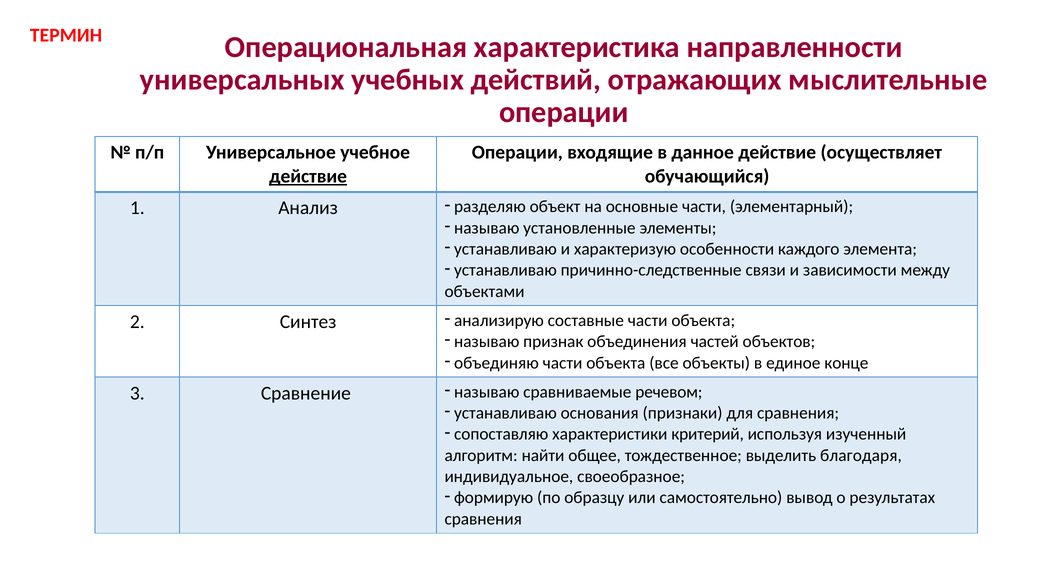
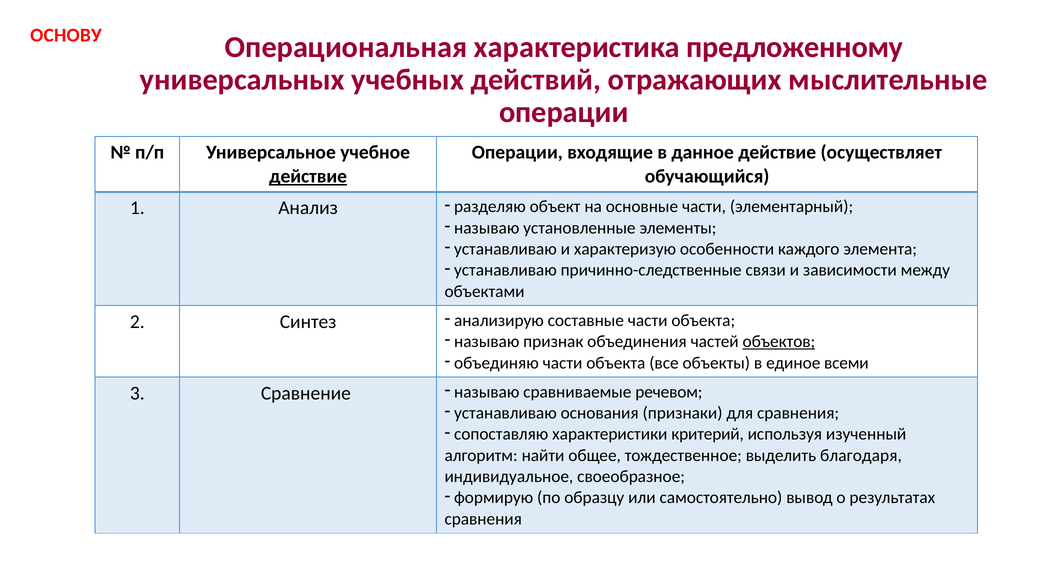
ТЕРМИН: ТЕРМИН -> ОСНОВУ (66, 35)
направленности: направленности -> предложенному (795, 47)
объектов underline: none -> present (779, 342)
конце: конце -> всеми (846, 363)
